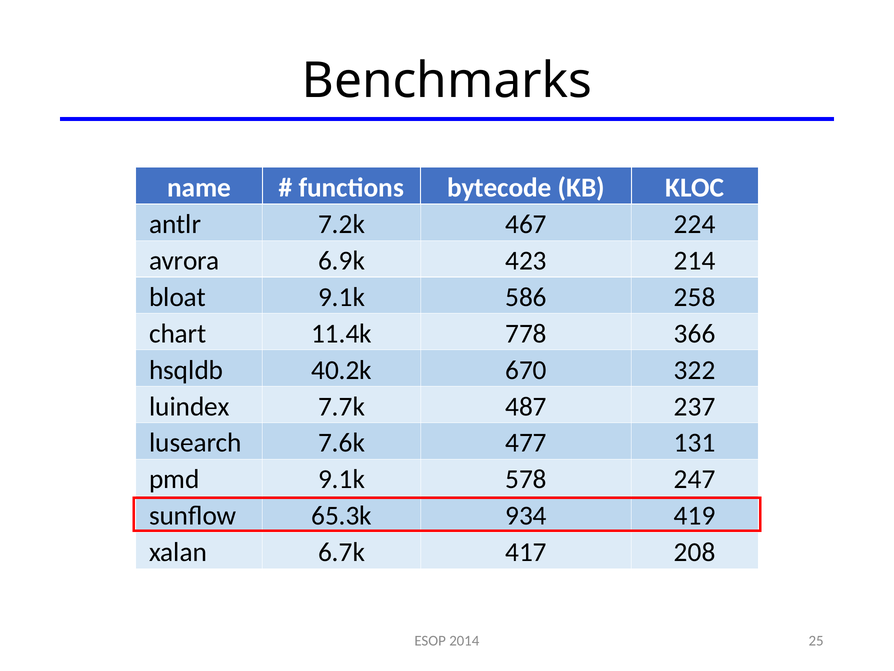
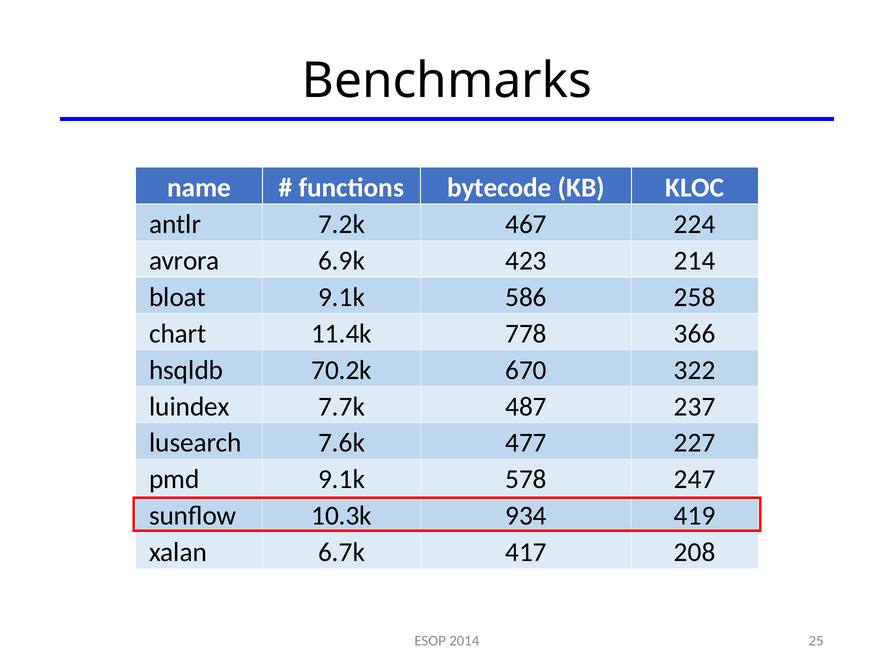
40.2k: 40.2k -> 70.2k (342, 370)
131: 131 -> 227 (695, 443)
65.3k: 65.3k -> 10.3k (342, 515)
